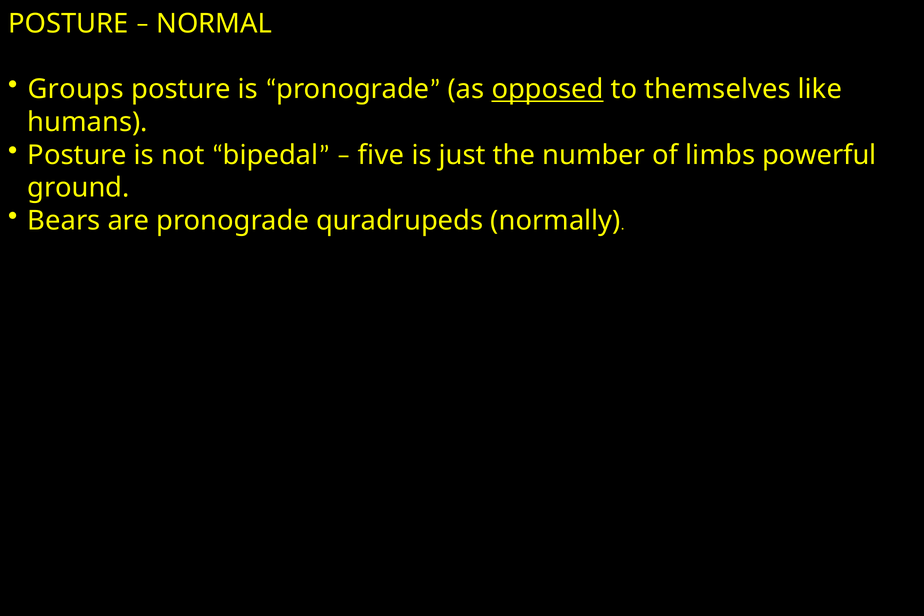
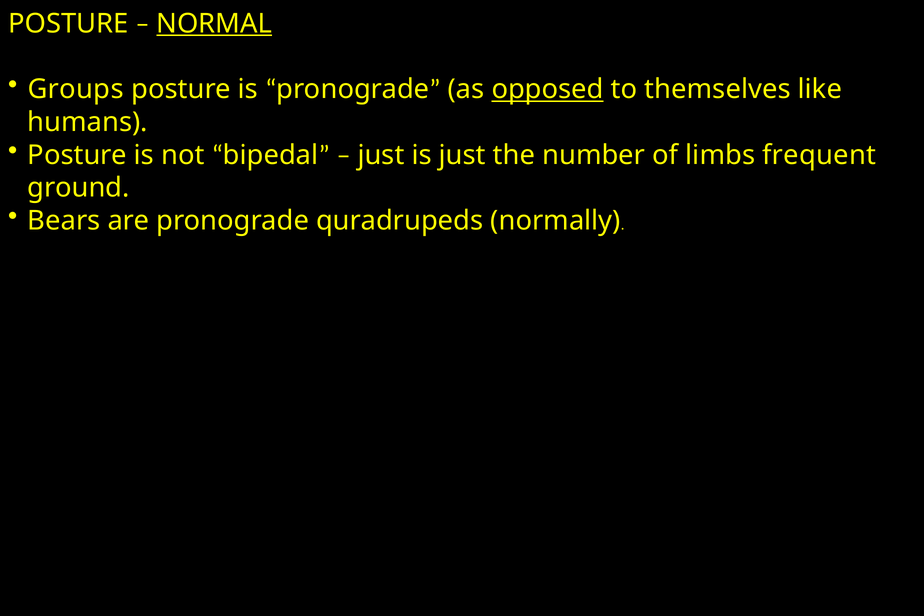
NORMAL underline: none -> present (214, 24)
five: five -> just (381, 155)
powerful: powerful -> frequent (819, 155)
